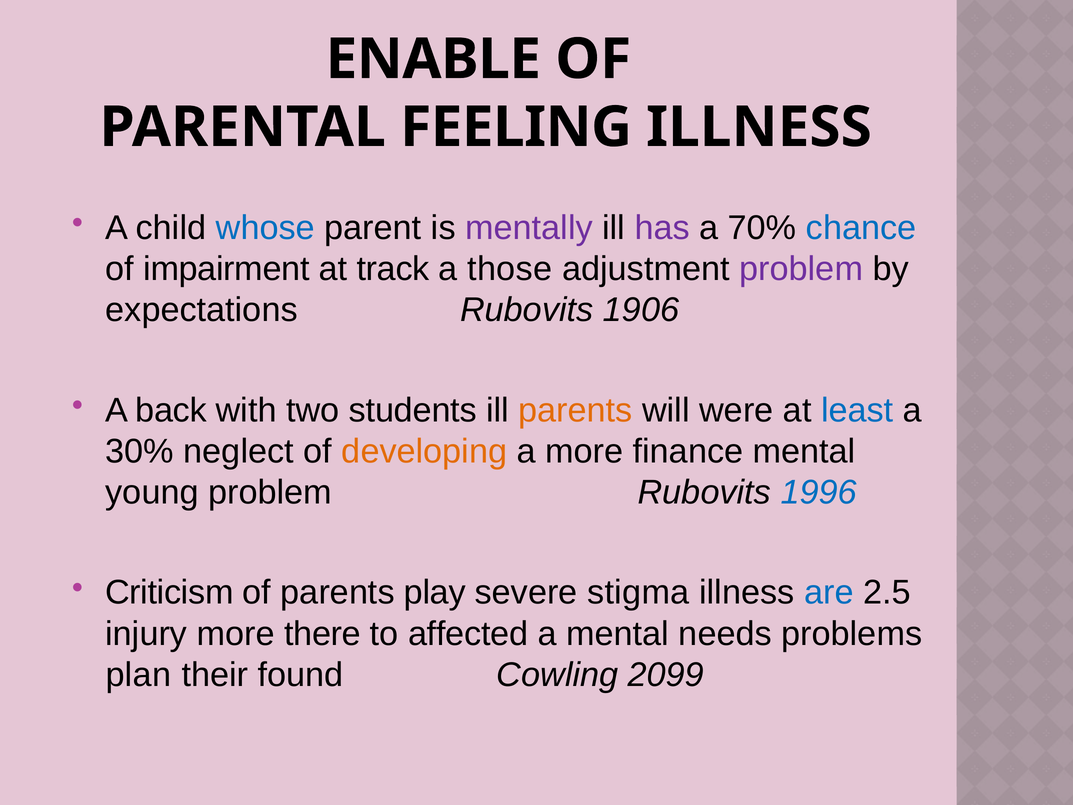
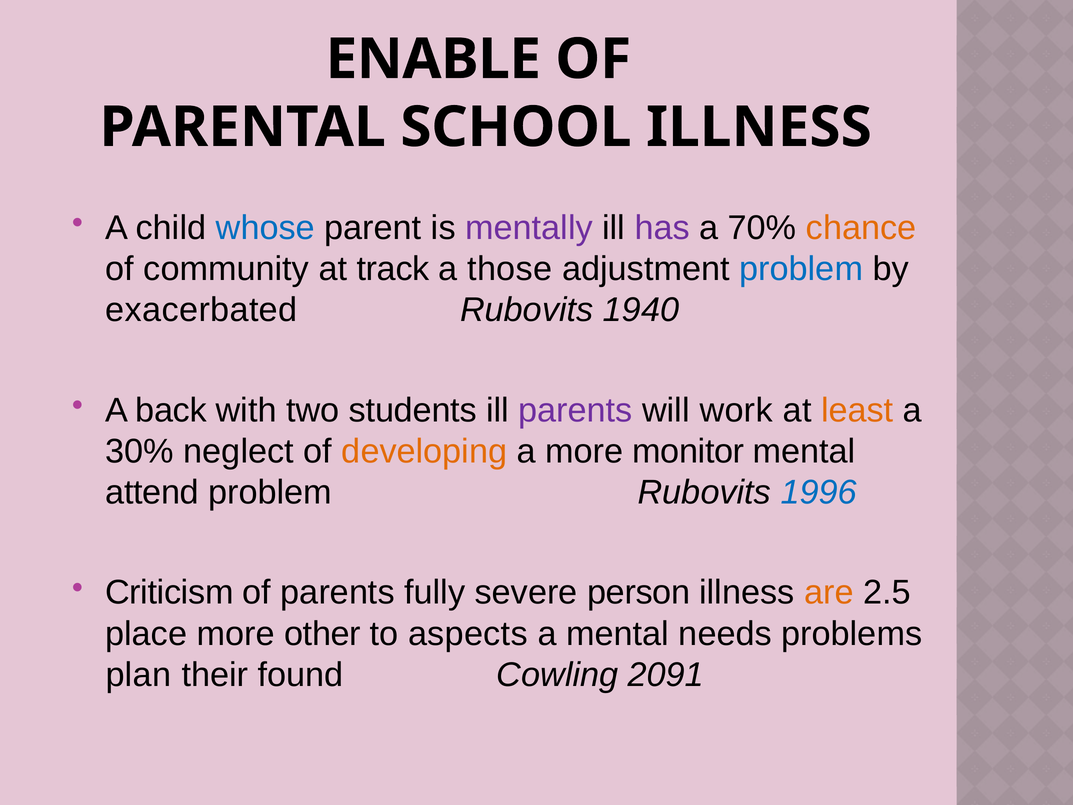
FEELING: FEELING -> SCHOOL (516, 127)
chance colour: blue -> orange (861, 228)
impairment: impairment -> community (226, 269)
problem colour: purple -> blue (801, 269)
expectations: expectations -> exacerbated (201, 310)
1906: 1906 -> 1940 (641, 310)
parents colour: orange -> purple (575, 410)
were: were -> work (736, 410)
least colour: blue -> orange (857, 410)
finance: finance -> monitor (688, 451)
young: young -> attend (152, 492)
play: play -> fully (435, 592)
stigma: stigma -> person (639, 592)
are colour: blue -> orange (829, 592)
injury: injury -> place (146, 634)
there: there -> other (322, 634)
affected: affected -> aspects (468, 634)
2099: 2099 -> 2091 (666, 675)
